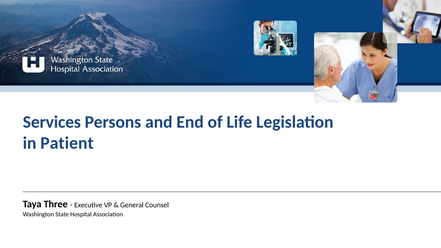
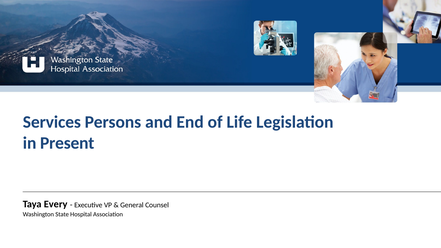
Patient: Patient -> Present (67, 143)
Three: Three -> Every (56, 204)
